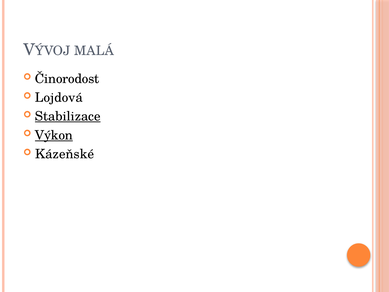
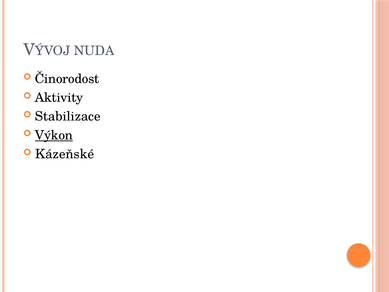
MALÁ: MALÁ -> NUDA (94, 51)
Lojdová: Lojdová -> Aktivity (59, 97)
Stabilizace underline: present -> none (68, 116)
